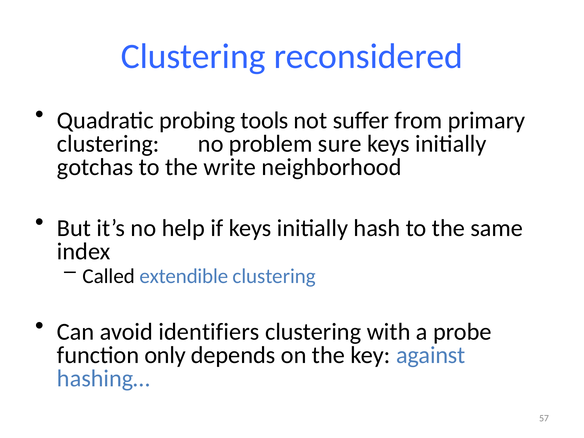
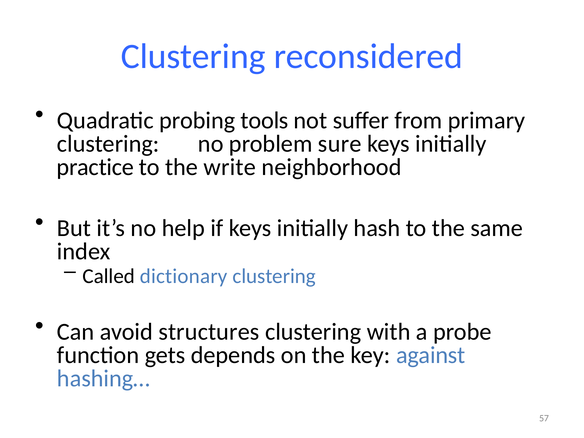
gotchas: gotchas -> practice (95, 167)
extendible: extendible -> dictionary (184, 276)
identifiers: identifiers -> structures (209, 332)
only: only -> gets (165, 355)
